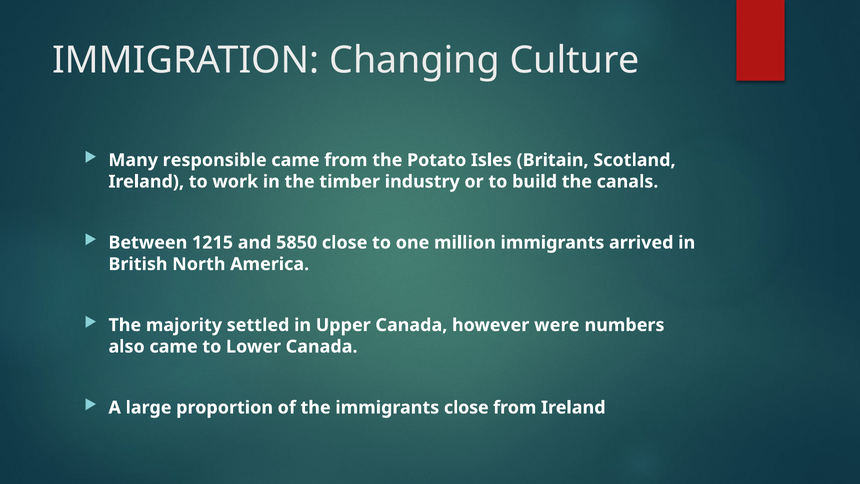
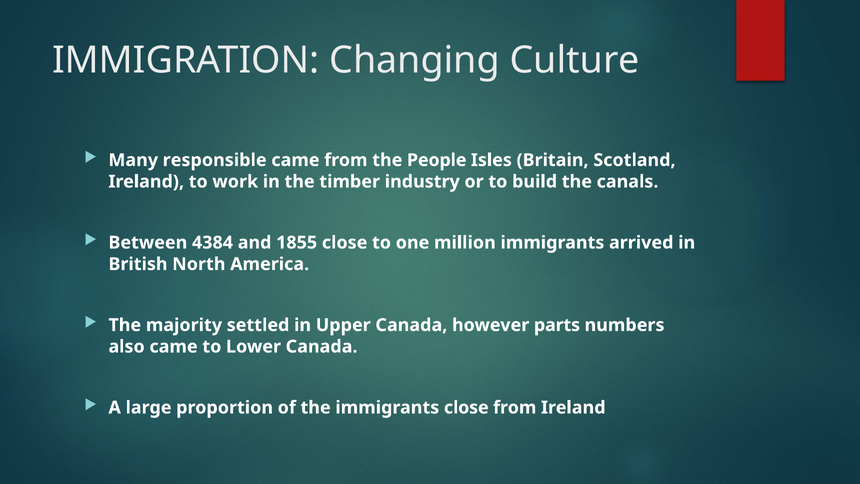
Potato: Potato -> People (437, 160)
1215: 1215 -> 4384 (212, 243)
5850: 5850 -> 1855 (297, 243)
were: were -> parts (557, 325)
